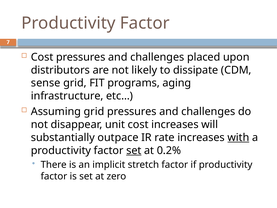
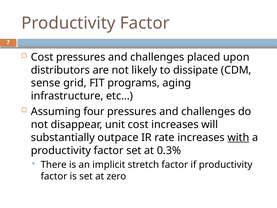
Assuming grid: grid -> four (94, 111)
set underline: present -> none (134, 150)
0.2%: 0.2% -> 0.3% (169, 150)
